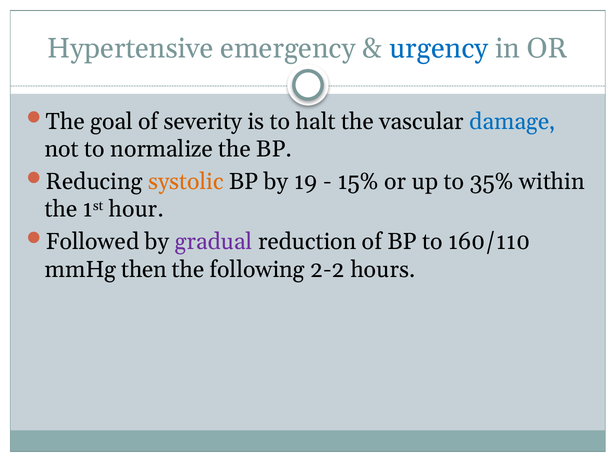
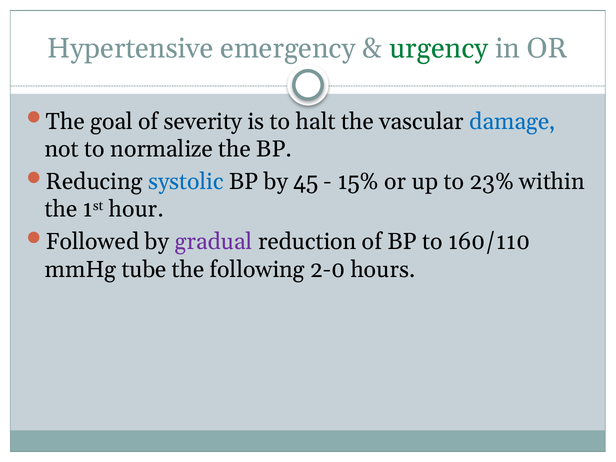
urgency colour: blue -> green (439, 49)
systolic colour: orange -> blue (186, 182)
19: 19 -> 45 (306, 182)
35%: 35% -> 23% (492, 182)
then: then -> tube (144, 269)
2-2: 2-2 -> 2-0 (328, 269)
